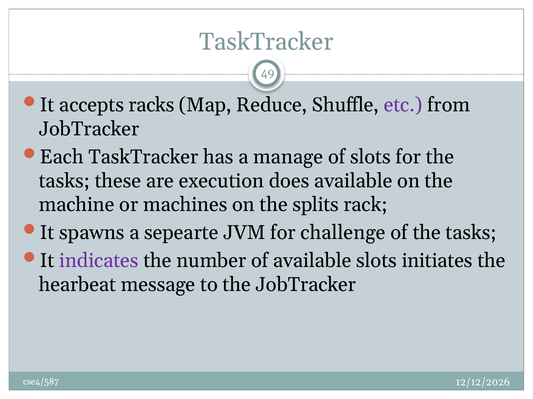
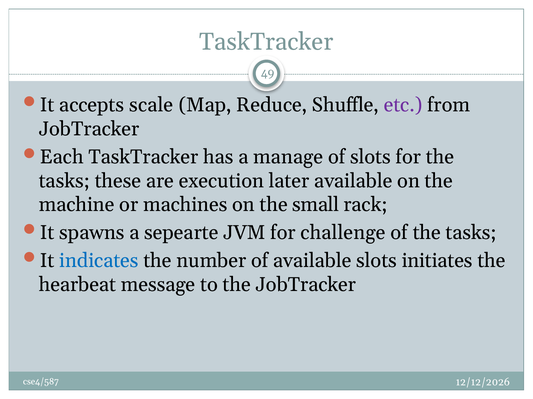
racks: racks -> scale (151, 105)
does: does -> later (289, 181)
splits: splits -> small (316, 205)
indicates colour: purple -> blue (99, 261)
